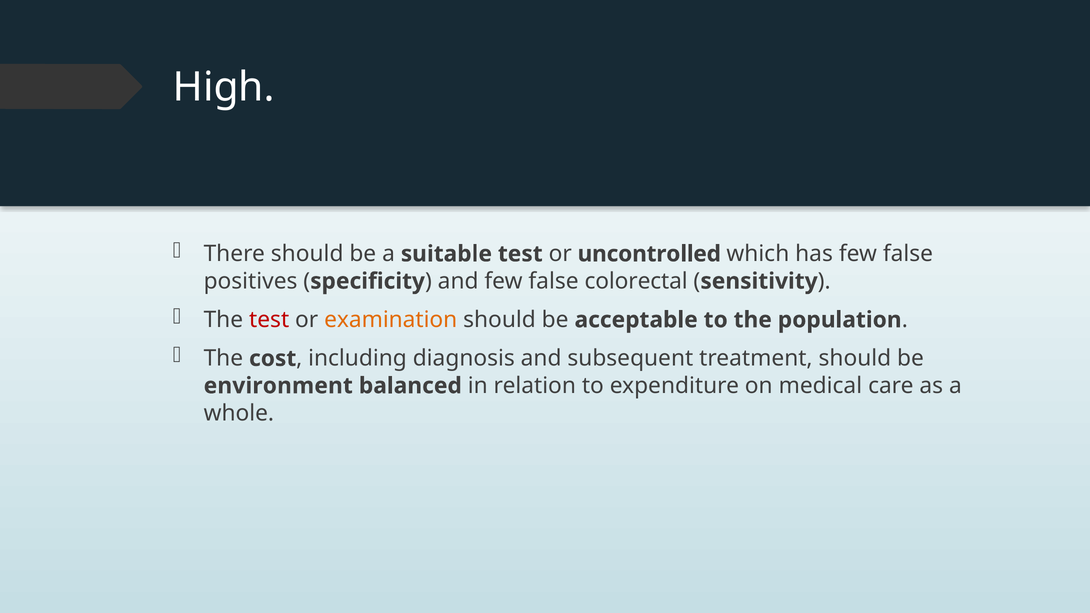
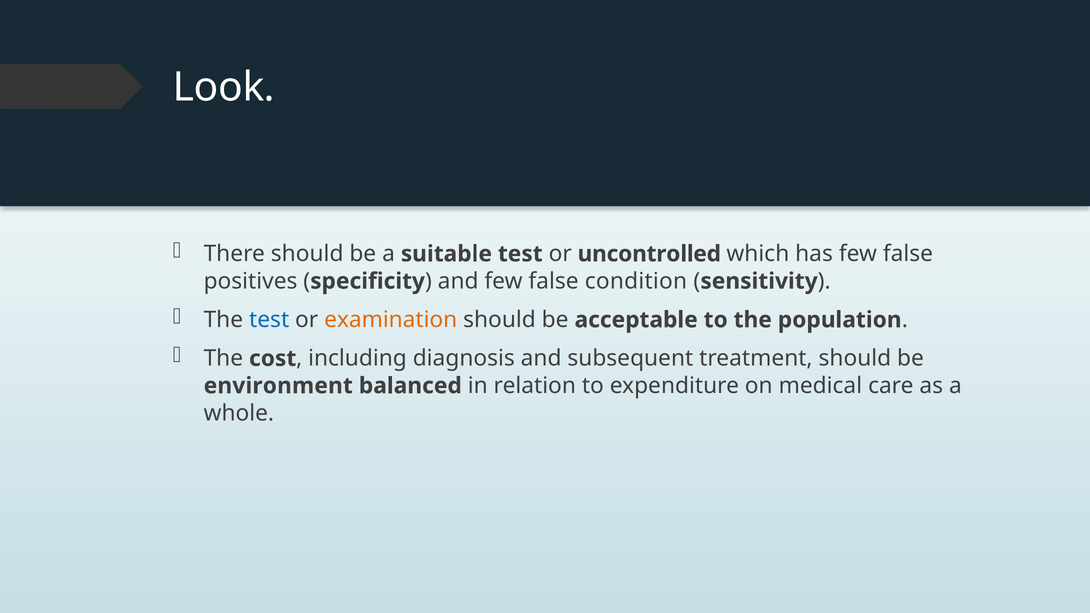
High: High -> Look (224, 87)
colorectal: colorectal -> condition (636, 281)
test colour: red -> blue (269, 320)
